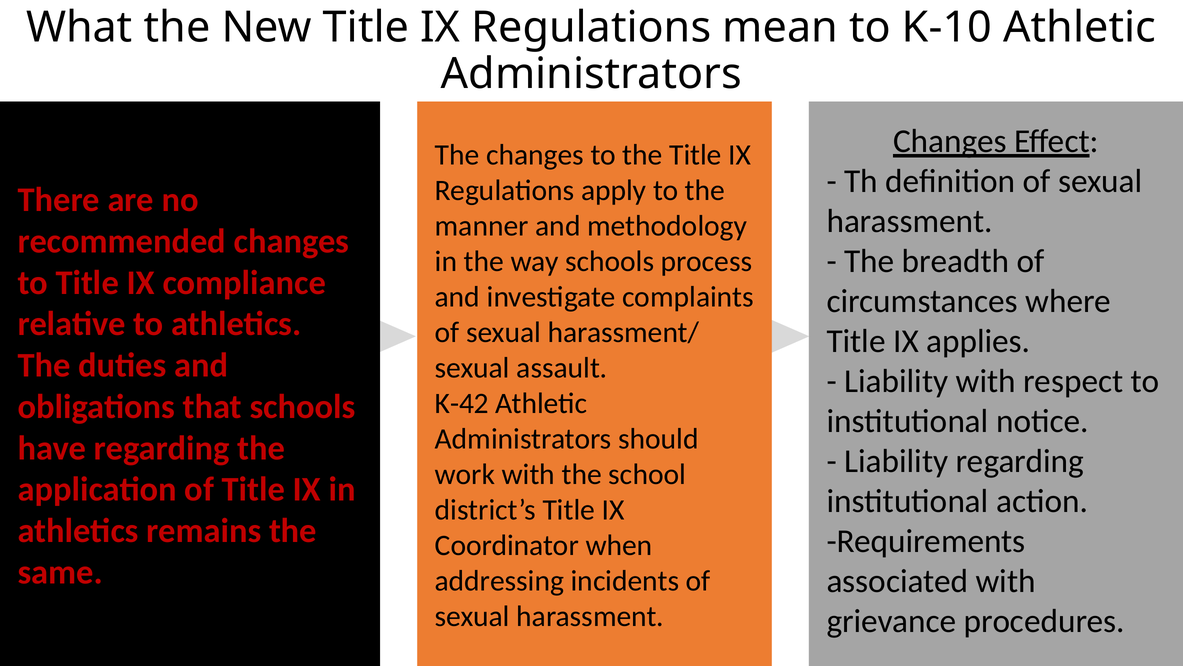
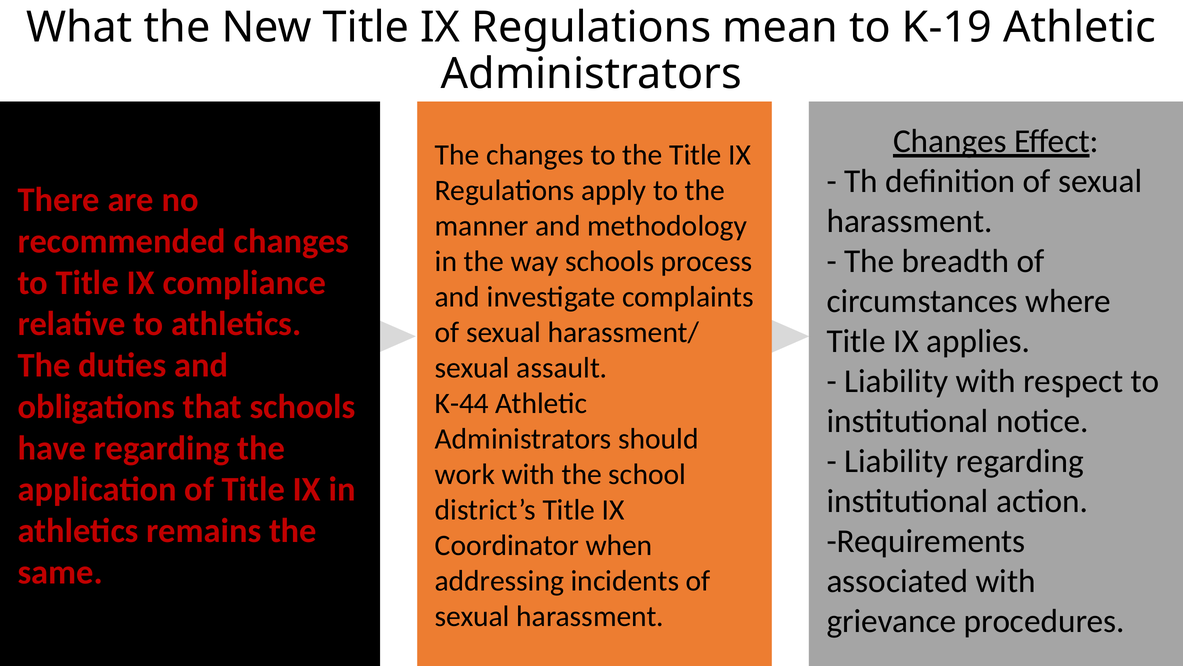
K-10: K-10 -> K-19 (947, 27)
K-42: K-42 -> K-44 (462, 403)
